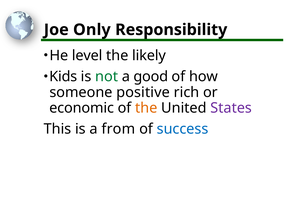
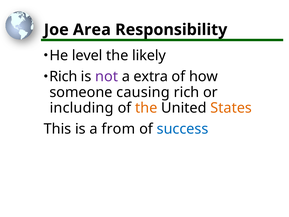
Only: Only -> Area (92, 30)
Kids: Kids -> Rich (63, 77)
not colour: green -> purple (107, 77)
good: good -> extra (151, 77)
positive: positive -> causing (143, 92)
economic: economic -> including (82, 108)
States colour: purple -> orange (231, 108)
